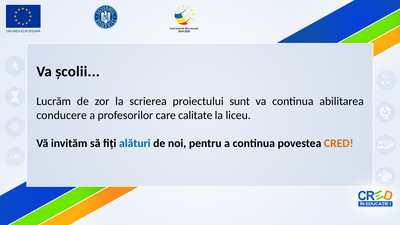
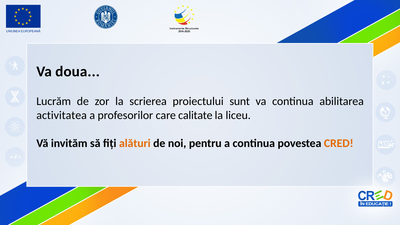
școlii: școlii -> doua (78, 72)
conducere: conducere -> activitatea (62, 115)
alături colour: blue -> orange (135, 143)
